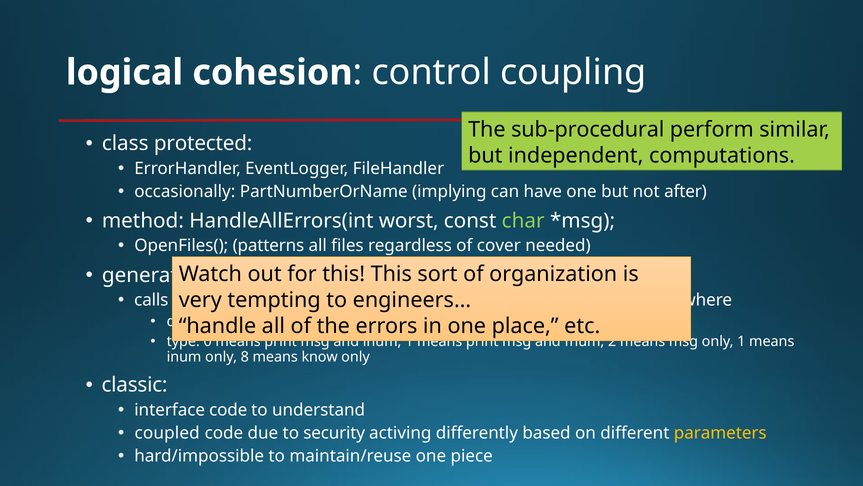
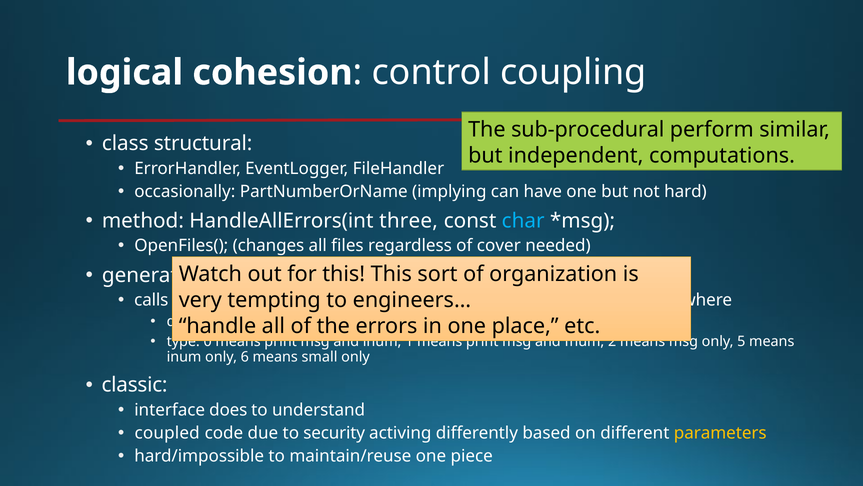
protected: protected -> structural (203, 143)
after: after -> hard (685, 191)
worst: worst -> three (409, 221)
char colour: light green -> light blue (523, 221)
patterns: patterns -> changes (268, 246)
only 1: 1 -> 5 (741, 341)
8: 8 -> 6 (245, 357)
know: know -> small (320, 357)
interface code: code -> does (228, 410)
